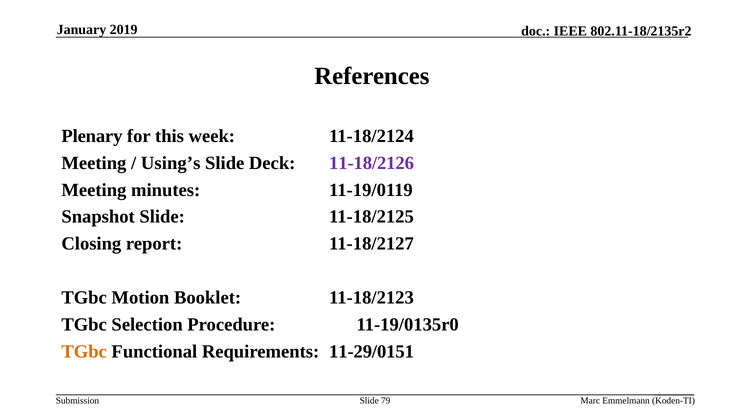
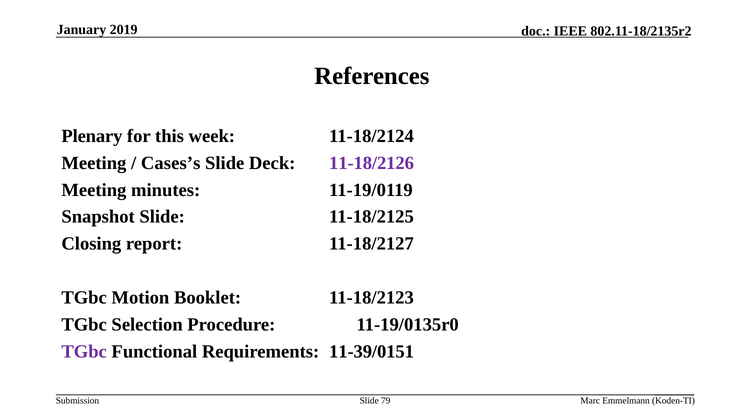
Using’s: Using’s -> Cases’s (171, 163)
TGbc colour: orange -> purple (84, 352)
11-29/0151: 11-29/0151 -> 11-39/0151 (372, 352)
